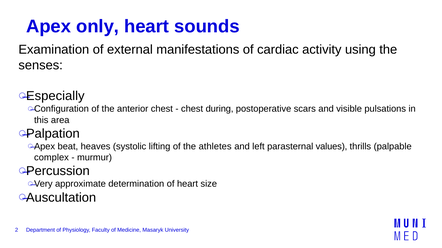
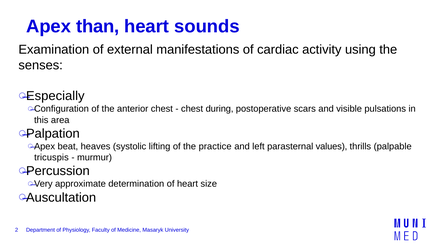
only: only -> than (98, 26)
athletes: athletes -> practice (215, 147)
complex: complex -> tricuspis (51, 158)
